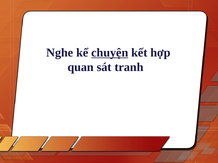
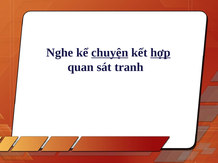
hợp underline: none -> present (160, 53)
